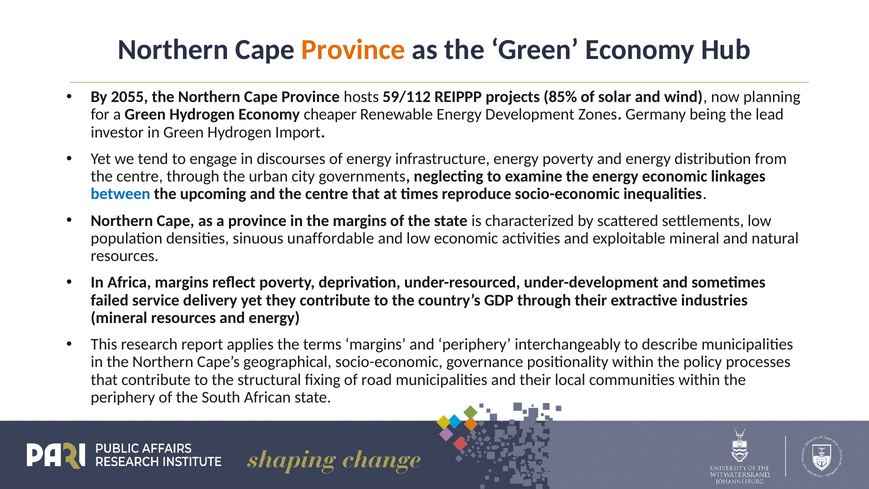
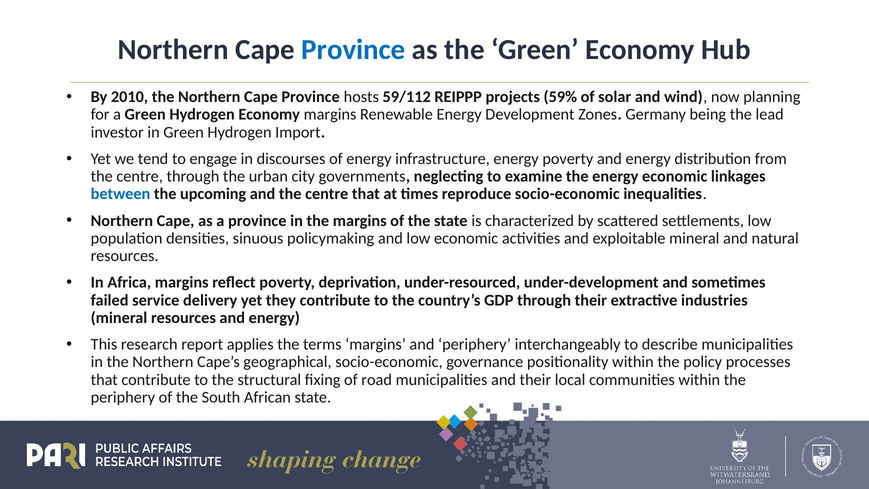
Province colour: orange -> blue (353, 50)
2055: 2055 -> 2010 (130, 97)
85%: 85% -> 59% (560, 97)
Economy cheaper: cheaper -> margins (330, 115)
unaffordable: unaffordable -> policymaking (331, 238)
